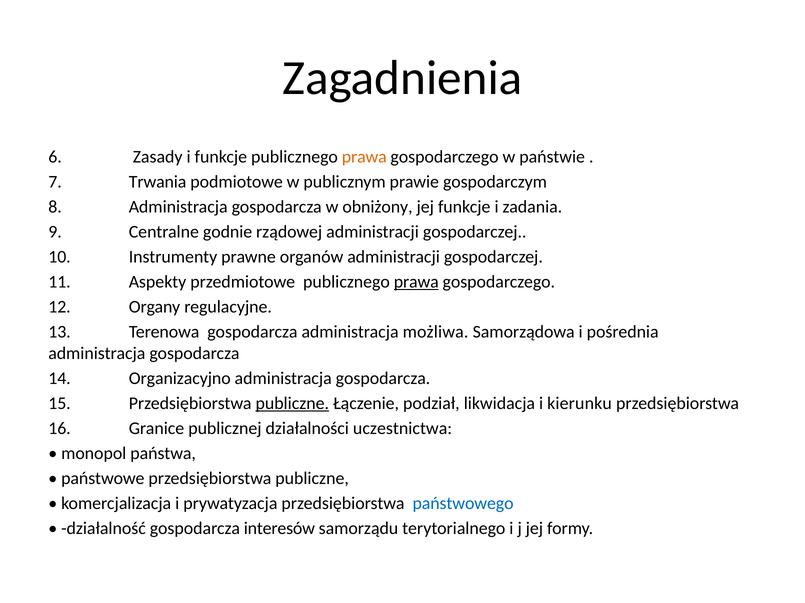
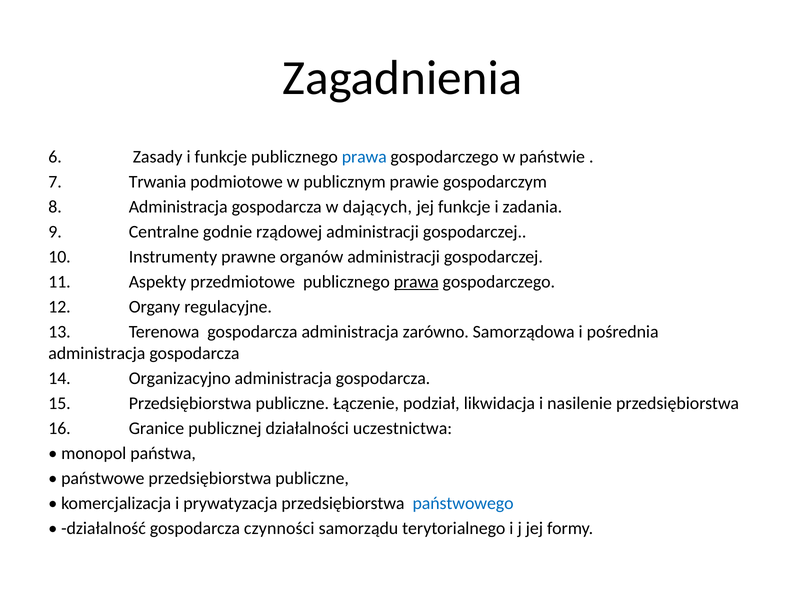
prawa colour: orange -> blue (364, 157)
obniżony: obniżony -> dających (377, 207)
możliwa: możliwa -> zarówno (436, 332)
publiczne underline: present -> none (292, 404)
kierunku: kierunku -> nasilenie (580, 404)
interesów: interesów -> czynności (279, 529)
